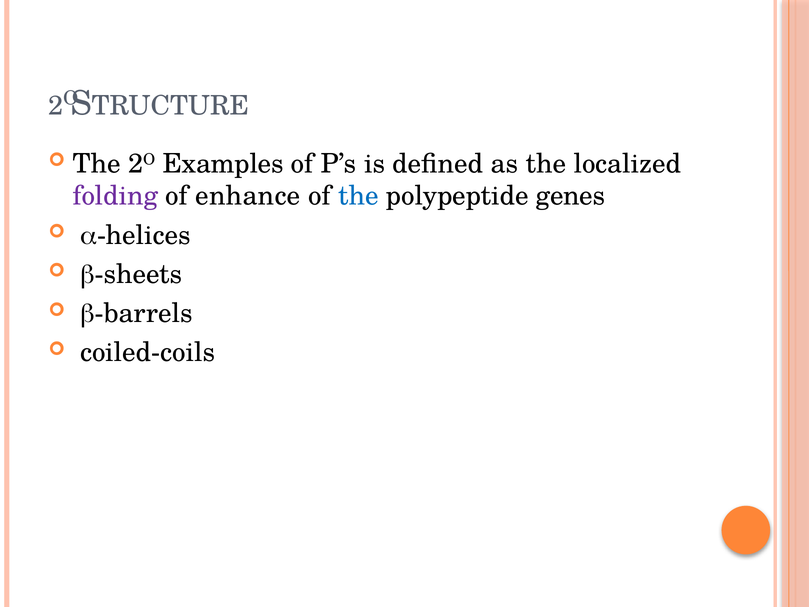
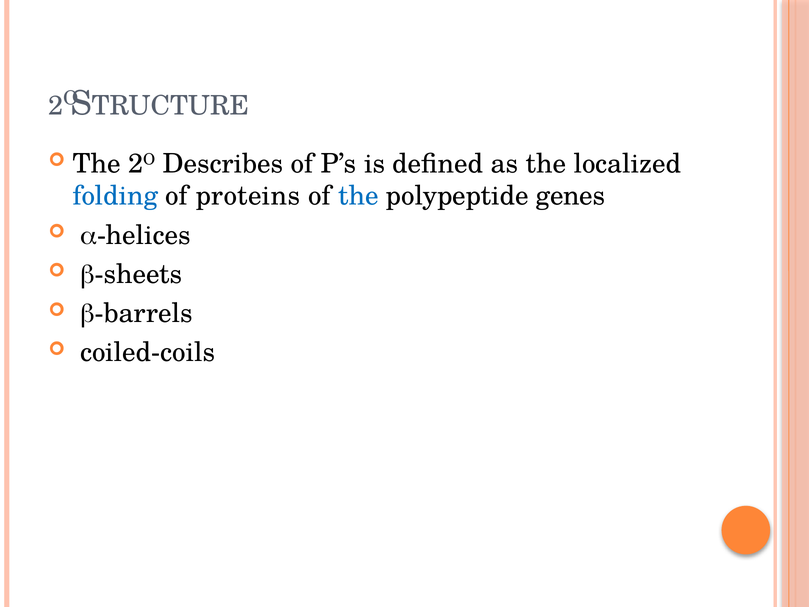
Examples: Examples -> Describes (223, 164)
folding colour: purple -> blue (115, 196)
enhance: enhance -> proteins (248, 196)
